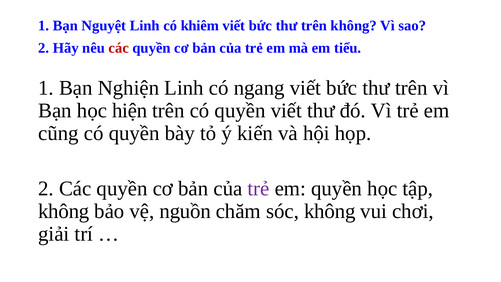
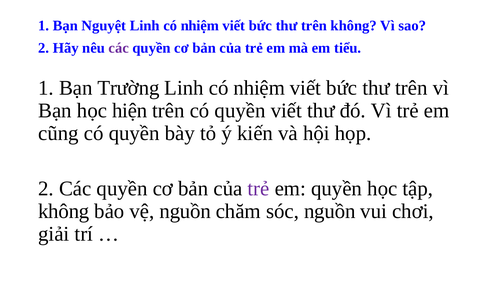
Nguyệt Linh có khiêm: khiêm -> nhiệm (200, 26)
các colour: red -> purple (119, 48)
Nghiện: Nghiện -> Trường (129, 88)
ngang: ngang -> nhiệm (259, 88)
sóc không: không -> nguồn (330, 211)
